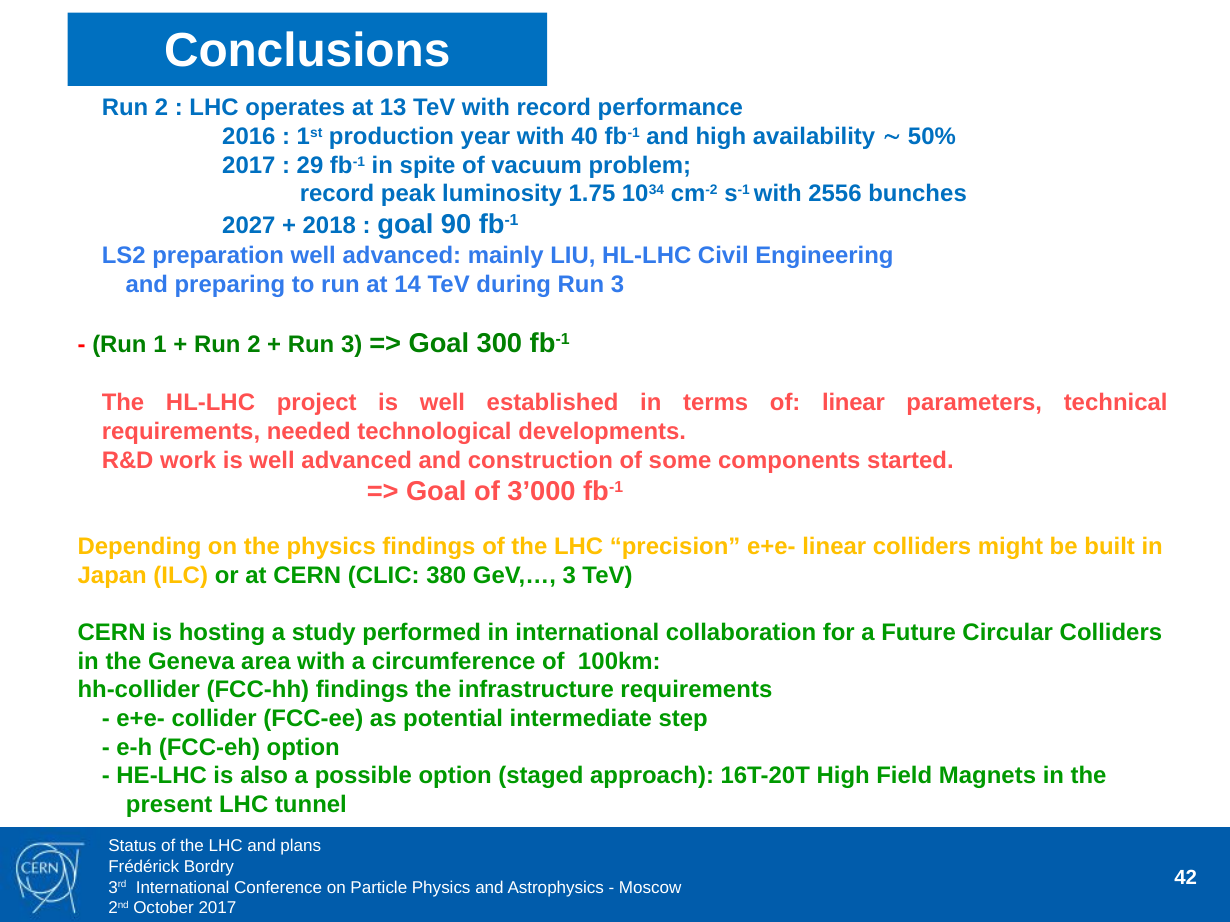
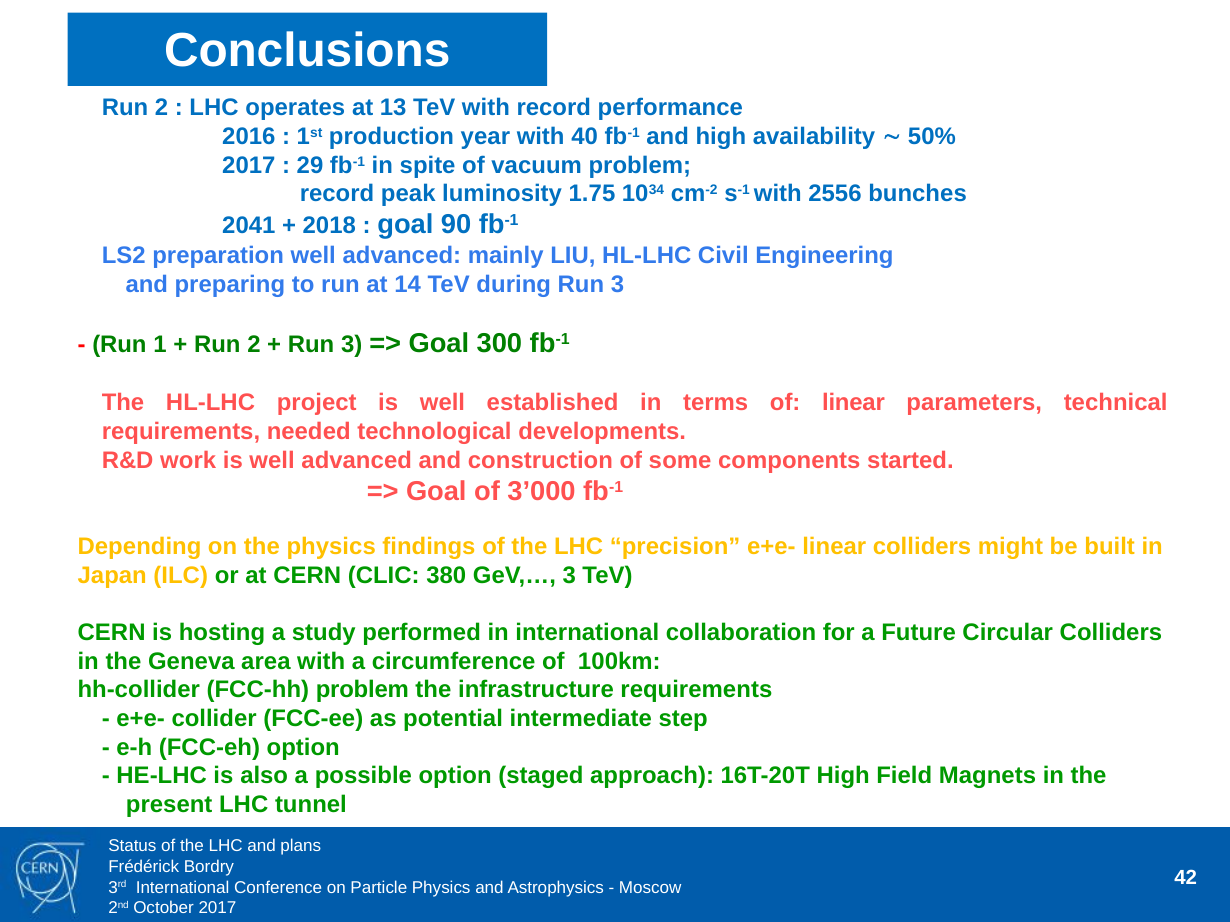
2027: 2027 -> 2041 (249, 226)
FCC-hh findings: findings -> problem (362, 690)
